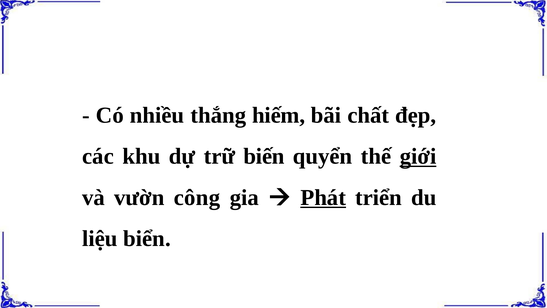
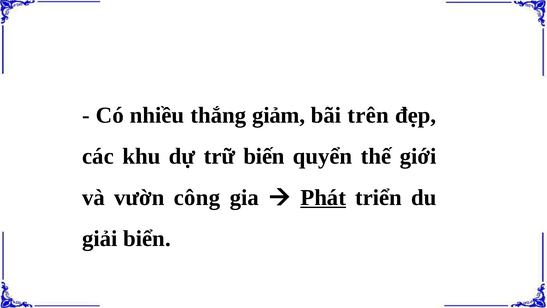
hiếm: hiếm -> giảm (279, 115)
chất: chất -> trên (368, 115)
giới underline: present -> none (418, 156)
liệu: liệu -> giải (100, 238)
